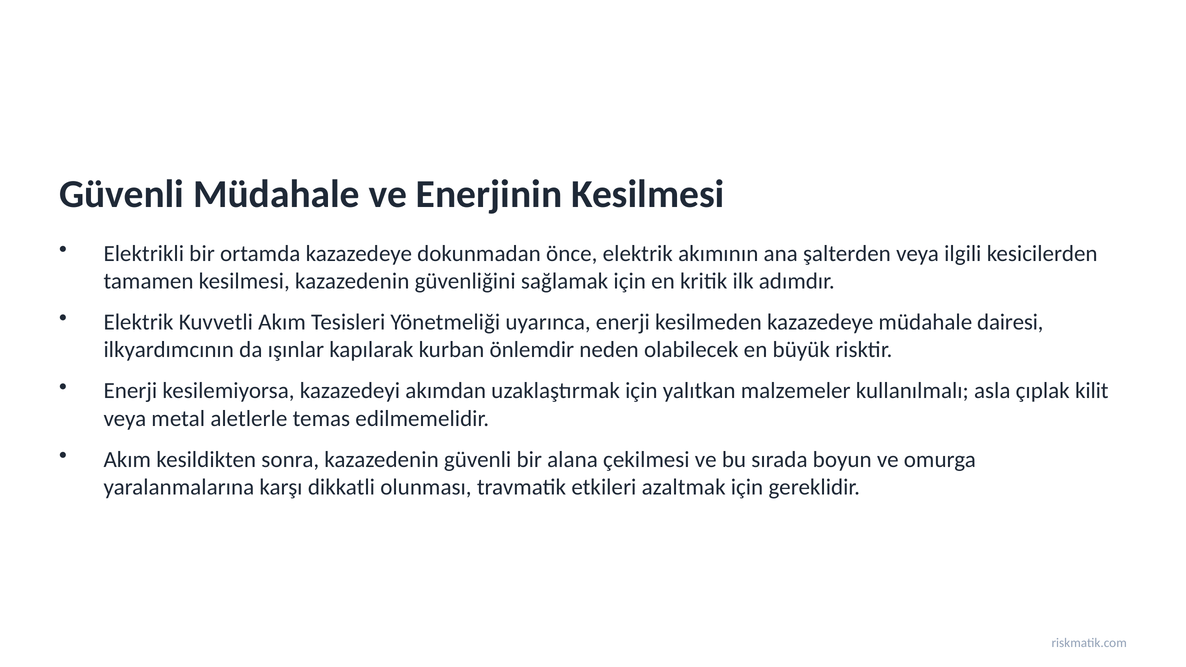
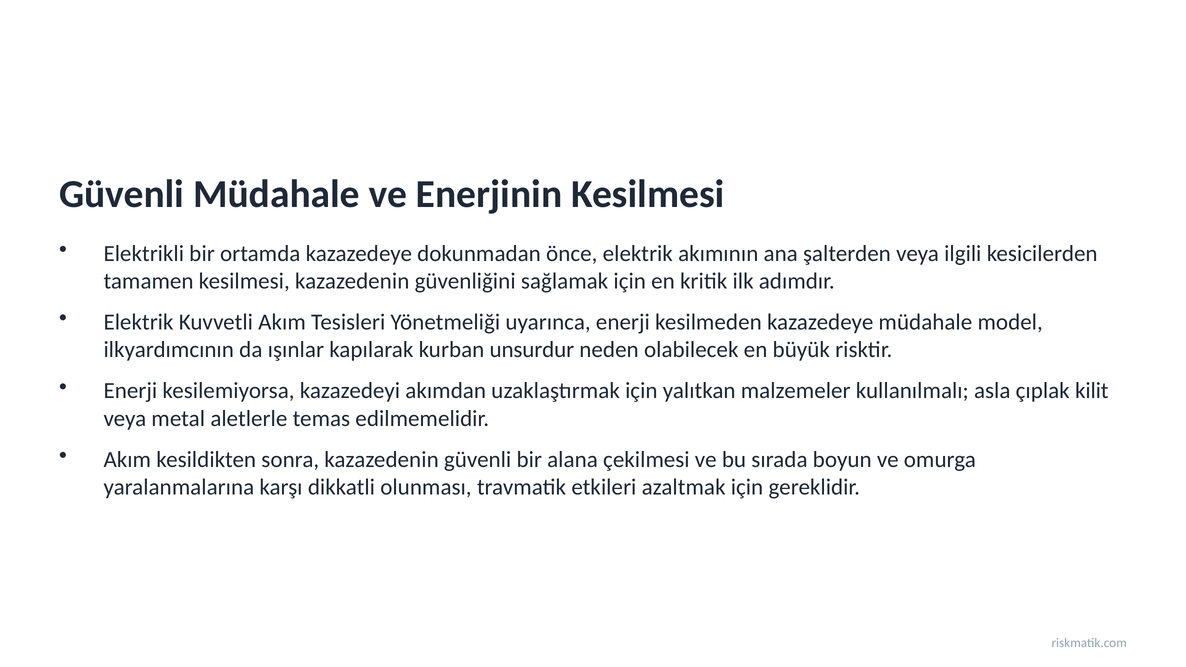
dairesi: dairesi -> model (1010, 322)
önlemdir: önlemdir -> unsurdur (532, 350)
